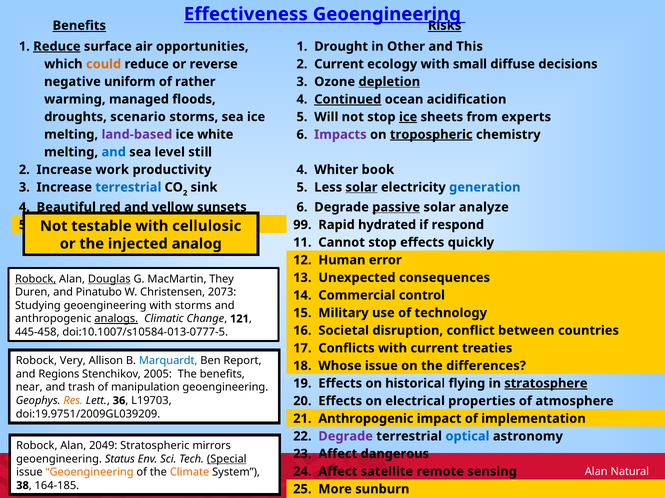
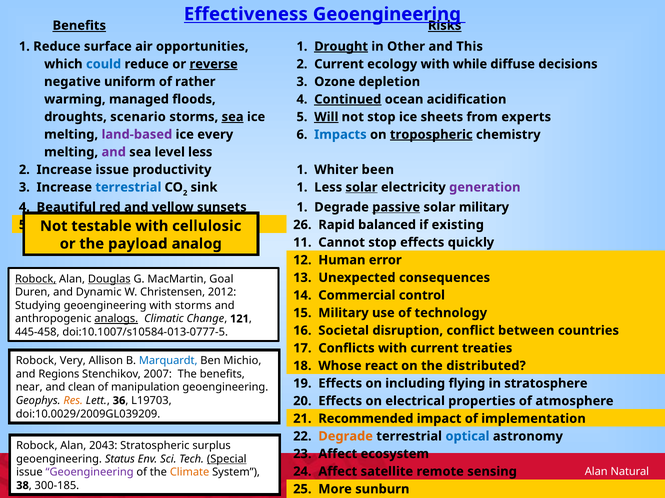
Reduce underline: present -> none (57, 47)
Drought underline: none -> present (341, 47)
could colour: orange -> blue (104, 64)
reverse underline: none -> present (214, 64)
small: small -> while (470, 64)
depletion underline: present -> none (389, 82)
sea underline: none -> present (233, 117)
Will underline: none -> present (326, 117)
ice underline: present -> none (408, 117)
white: white -> every (215, 135)
Impacts colour: purple -> blue (340, 135)
and colour: blue -> purple (114, 152)
level still: still -> less (200, 152)
Increase work: work -> issue (112, 170)
productivity 4: 4 -> 1 (302, 170)
book: book -> been (378, 170)
sink 5: 5 -> 1 (302, 188)
generation colour: blue -> purple (485, 188)
6: 6 -> 1 (302, 207)
solar analyze: analyze -> military (484, 207)
99: 99 -> 26 (302, 225)
hydrated: hydrated -> balanced (387, 225)
respond: respond -> existing (458, 225)
injected: injected -> payload (138, 244)
They: They -> Goal (221, 279)
Pinatubo: Pinatubo -> Dynamic (99, 293)
2073: 2073 -> 2012 (222, 293)
Report: Report -> Michio (242, 361)
Whose issue: issue -> react (381, 366)
differences: differences -> distributed (486, 366)
2005: 2005 -> 2007 (158, 375)
historical: historical -> including (415, 384)
stratosphere underline: present -> none (546, 384)
trash: trash -> clean (82, 388)
doi:19.9751/2009GL039209: doi:19.9751/2009GL039209 -> doi:10.0029/2009GL039209 (88, 414)
21 Anthropogenic: Anthropogenic -> Recommended (366, 419)
Degrade colour: purple -> orange (346, 437)
2049: 2049 -> 2043 (103, 446)
mirrors: mirrors -> surplus (212, 446)
dangerous: dangerous -> ecosystem (395, 455)
Geoengineering colour: orange -> purple (90, 473)
164-185: 164-185 -> 300-185 (57, 486)
